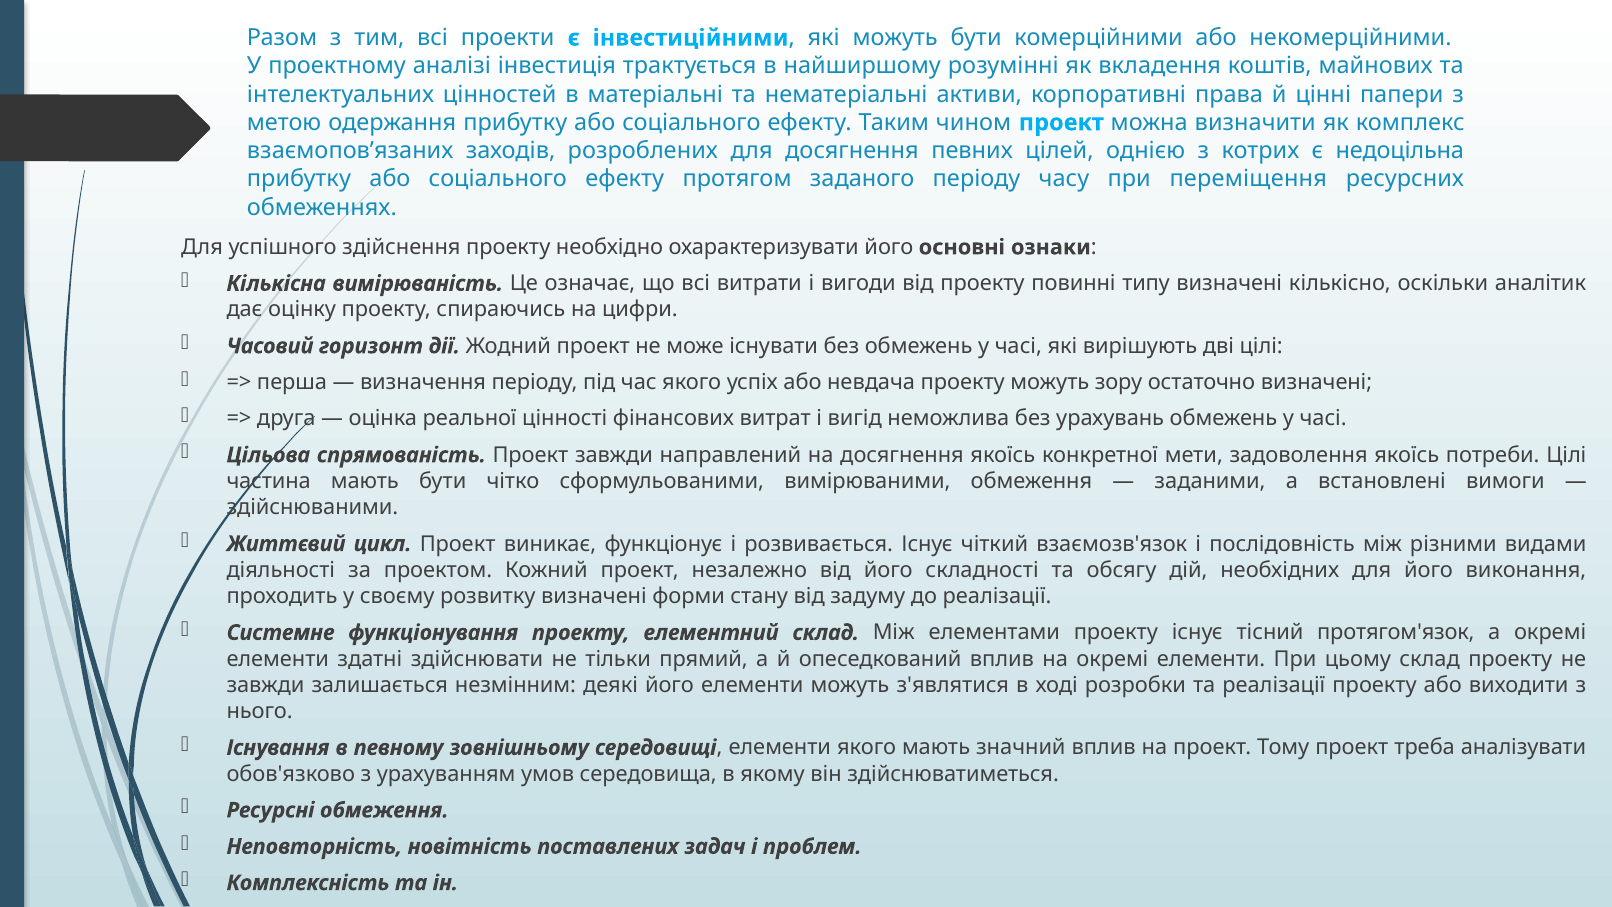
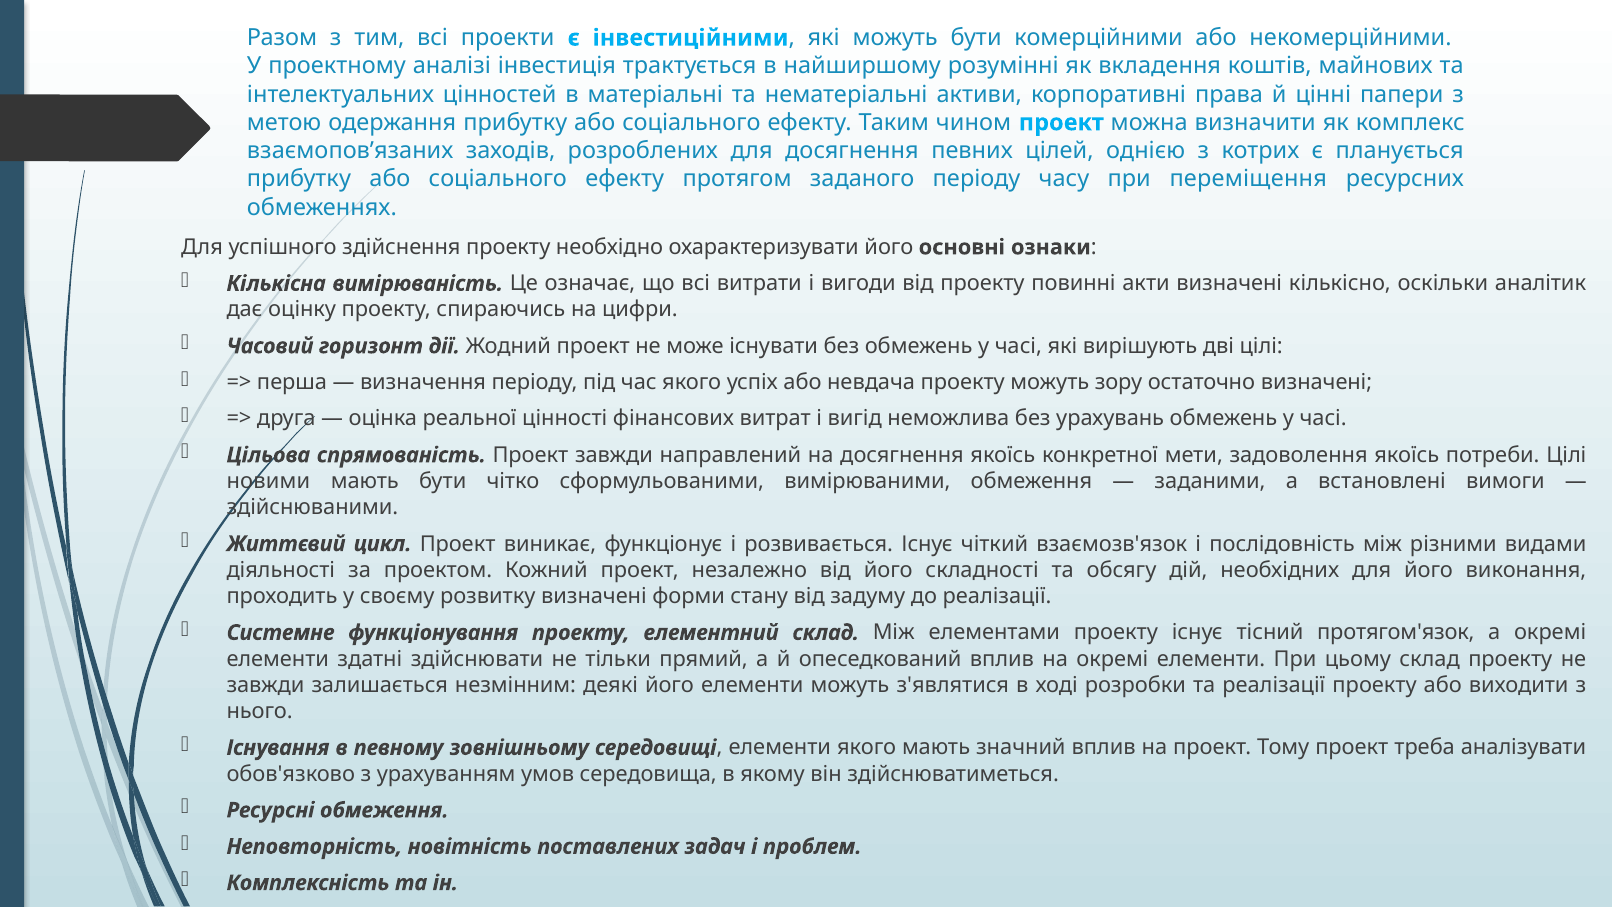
недоцільна: недоцільна -> планується (1400, 151)
типу: типу -> акти (1146, 283)
частина: частина -> новими (268, 481)
